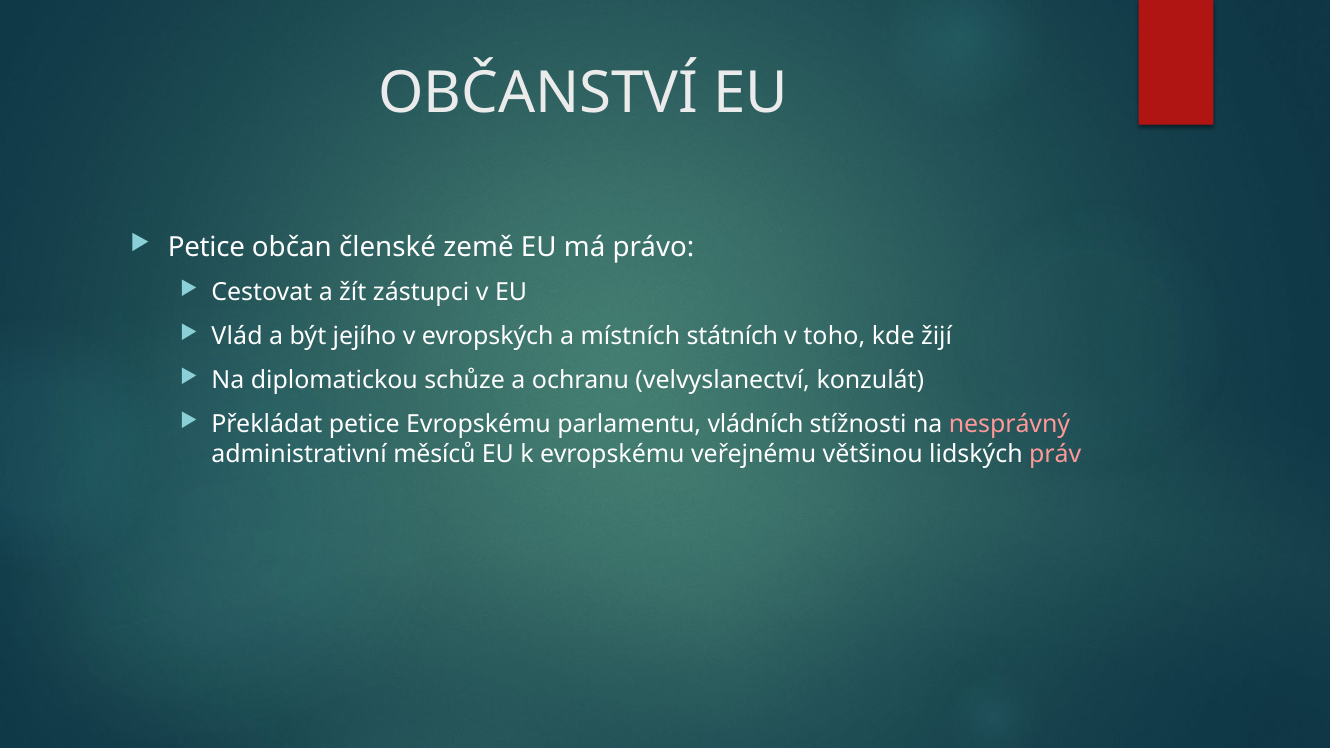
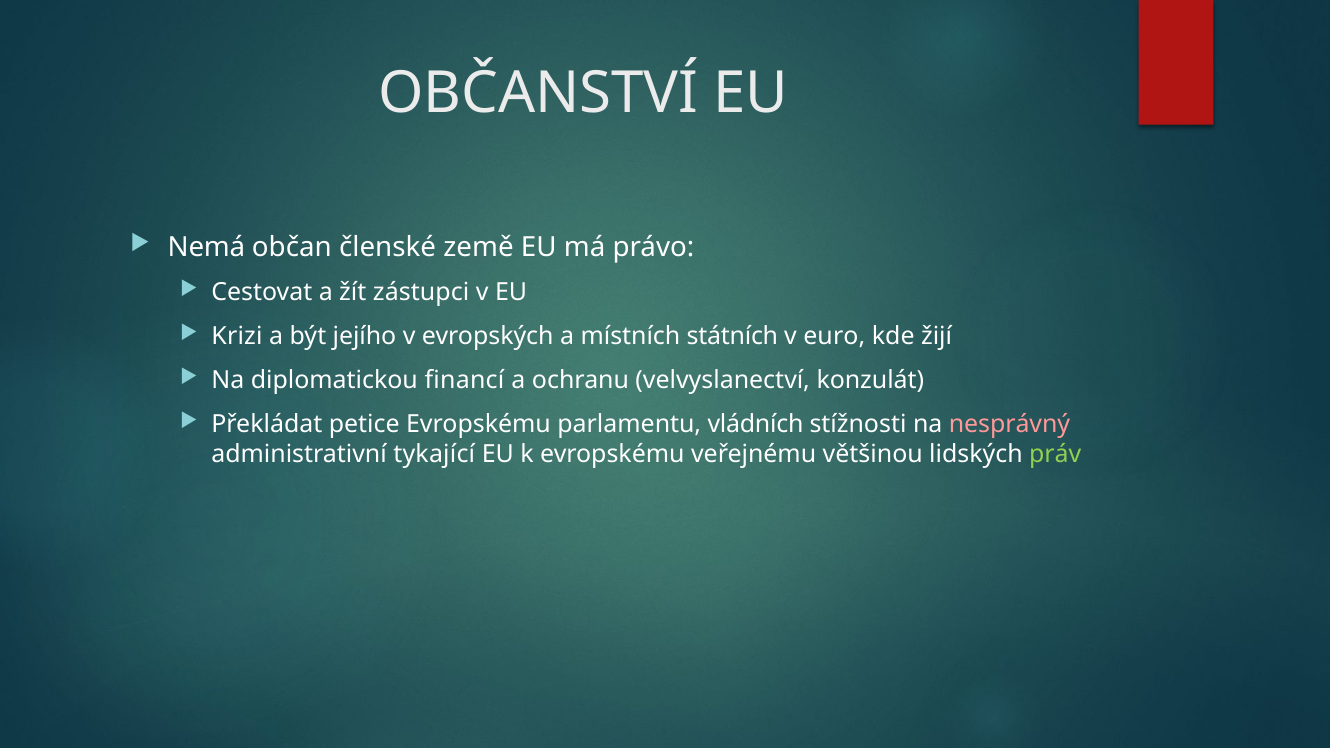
Petice: Petice -> Nemá (206, 248)
Vlád: Vlád -> Krizi (237, 337)
toho: toho -> euro (834, 337)
schůze: schůze -> financí (465, 380)
měsíců: měsíců -> tykající (434, 454)
práv colour: pink -> light green (1055, 454)
